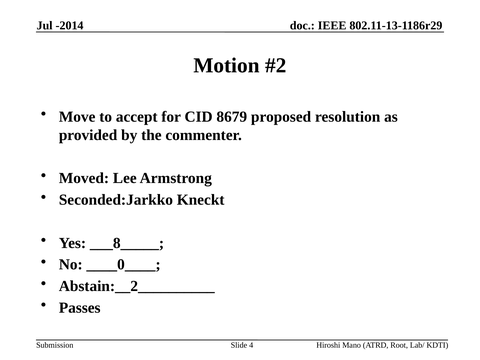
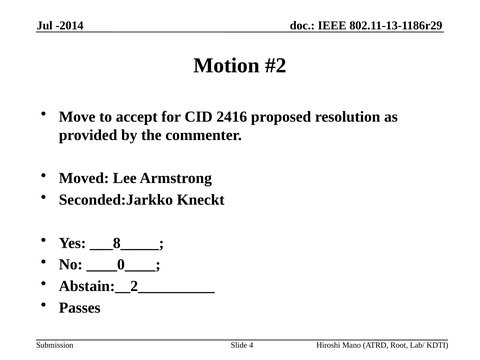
8679: 8679 -> 2416 (232, 117)
